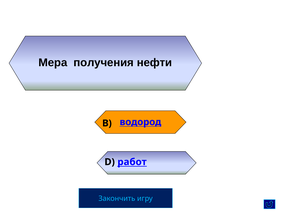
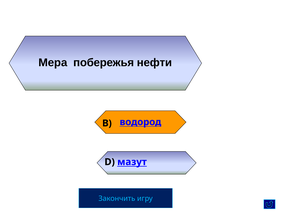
получения: получения -> побережья (104, 63)
работ: работ -> мазут (132, 162)
